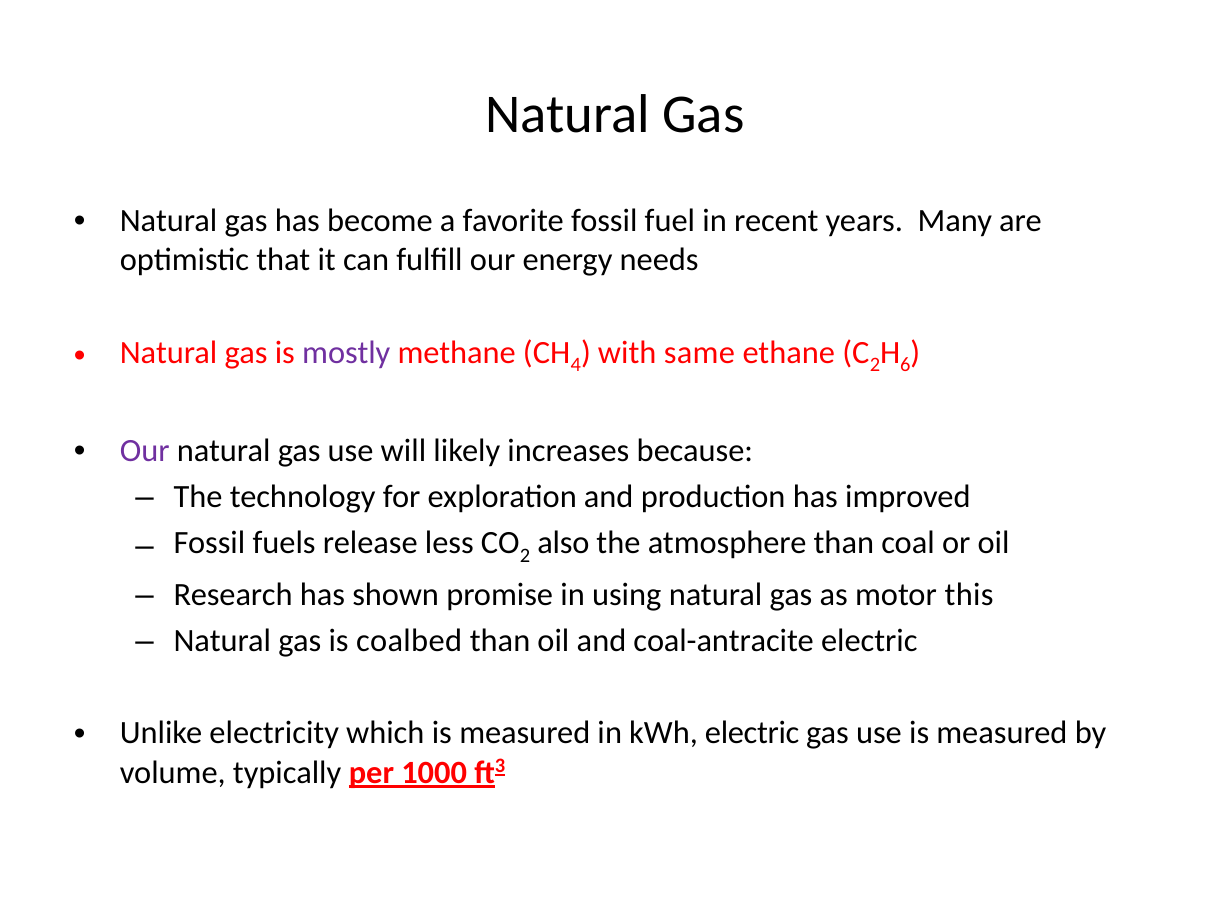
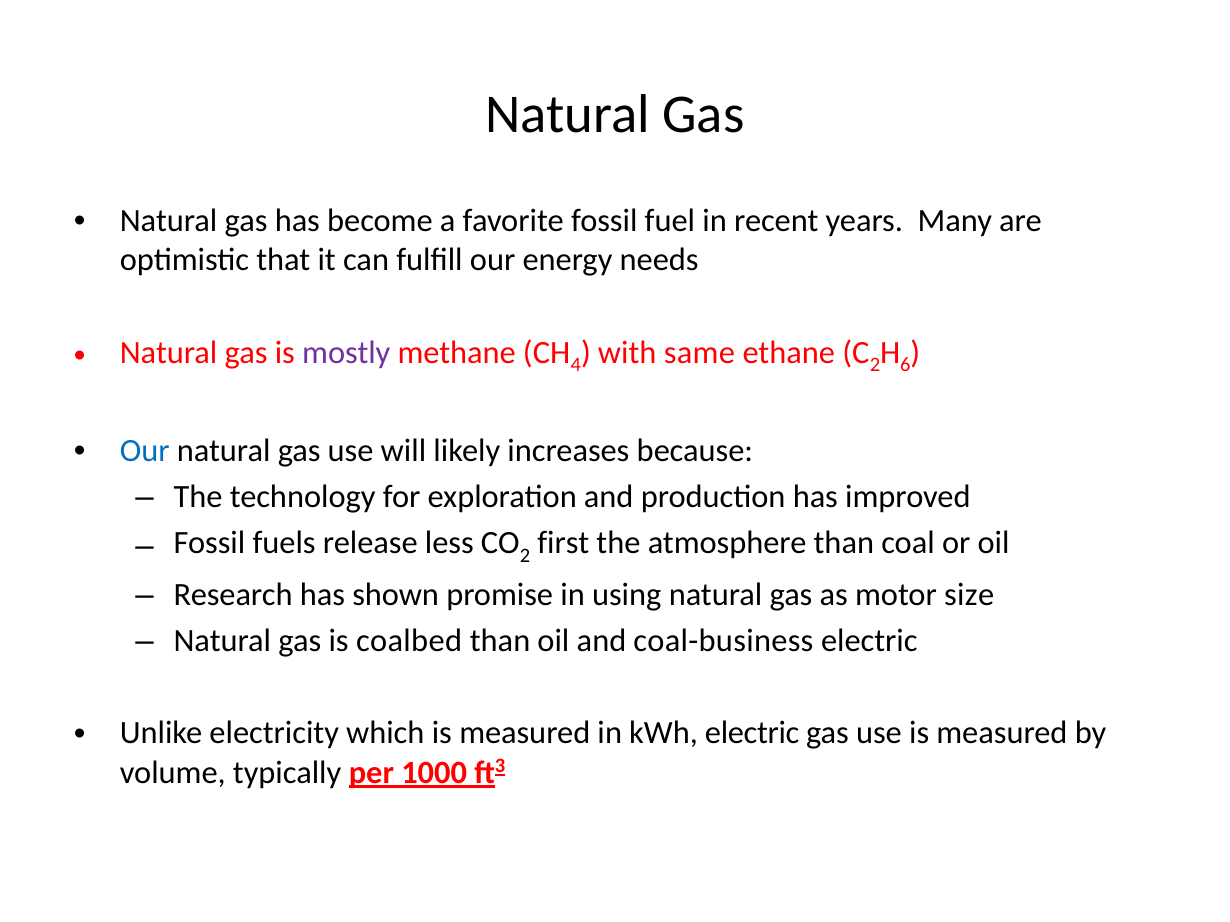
Our colour: purple -> blue (145, 451)
also: also -> first (563, 543)
this: this -> size (969, 595)
coal-antracite: coal-antracite -> coal-business (723, 641)
